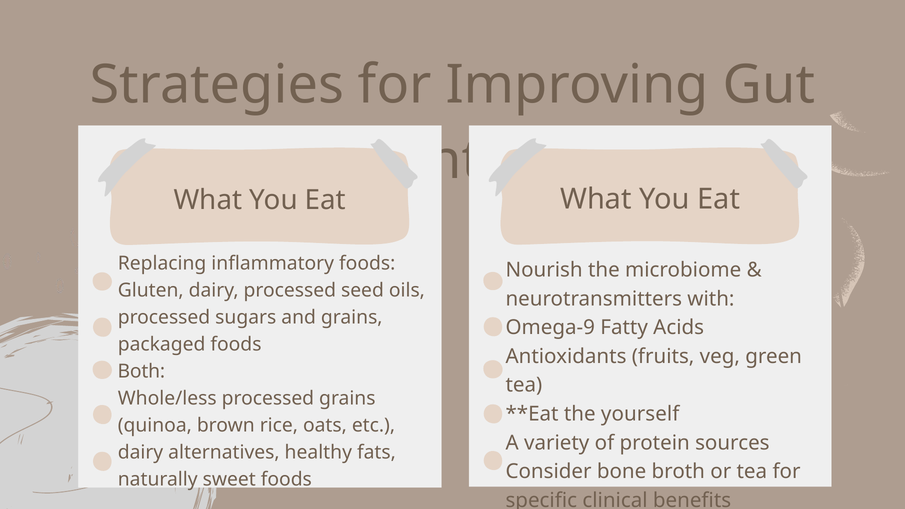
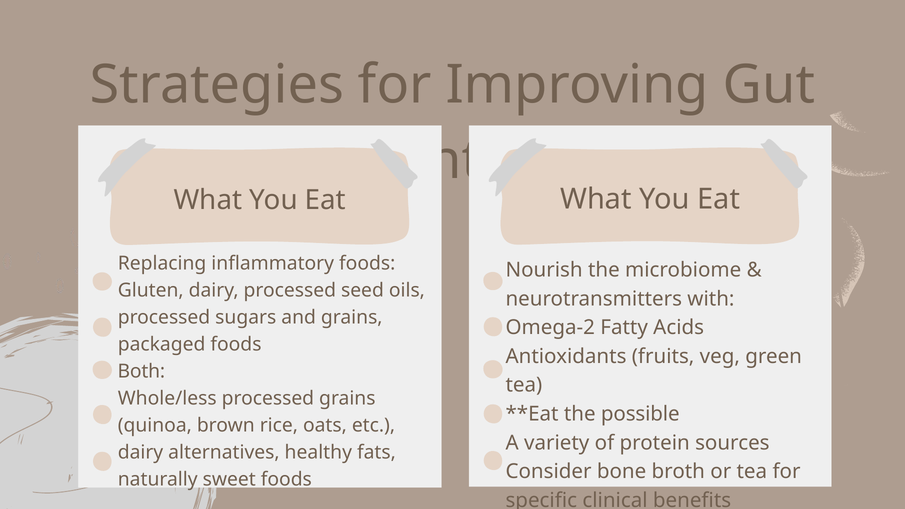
Omega-9: Omega-9 -> Omega-2 (550, 328)
yourself: yourself -> possible (640, 414)
